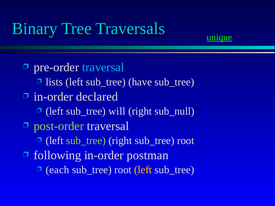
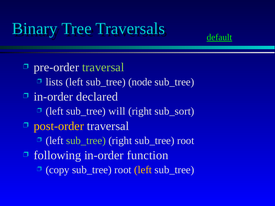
unique: unique -> default (219, 37)
traversal colour: light blue -> light green (103, 67)
have: have -> node (140, 82)
sub_null: sub_null -> sub_sort (174, 111)
post-order colour: light green -> yellow (59, 126)
postman: postman -> function (148, 155)
each: each -> copy (58, 170)
